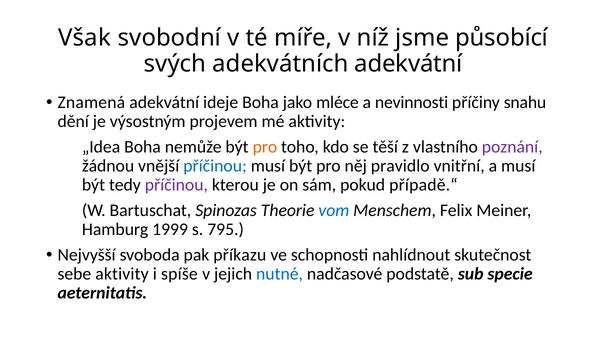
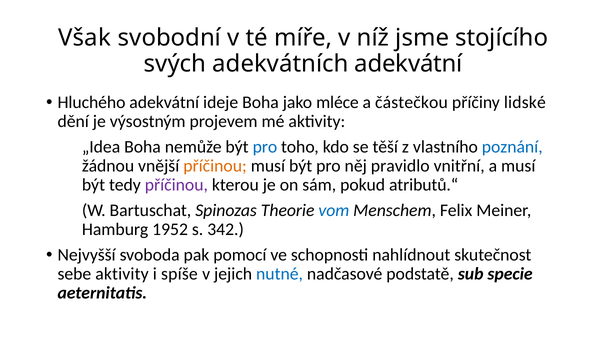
působící: působící -> stojícího (502, 38)
Znamená: Znamená -> Hluchého (92, 102)
nevinnosti: nevinnosti -> částečkou (411, 102)
snahu: snahu -> lidské (525, 102)
pro colour: orange -> blue (265, 147)
poznání colour: purple -> blue (512, 147)
příčinou colour: blue -> orange (215, 166)
případě.“: případě.“ -> atributů.“ (424, 185)
1999: 1999 -> 1952 (170, 229)
795: 795 -> 342 (226, 229)
příkazu: příkazu -> pomocí (240, 255)
